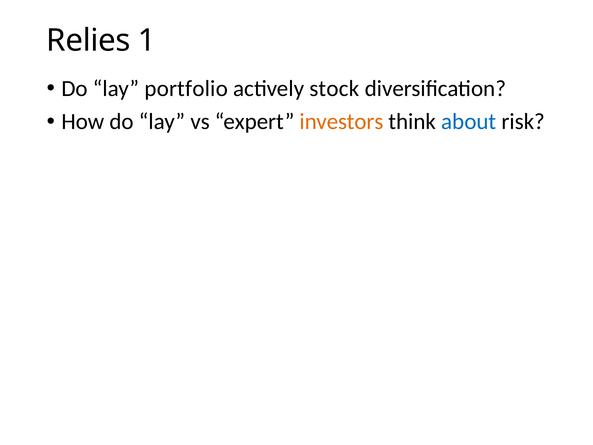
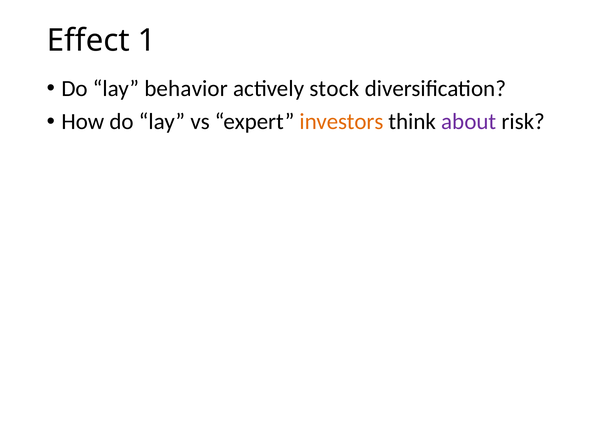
Relies: Relies -> Effect (88, 41)
portfolio: portfolio -> behavior (186, 88)
about colour: blue -> purple (469, 122)
